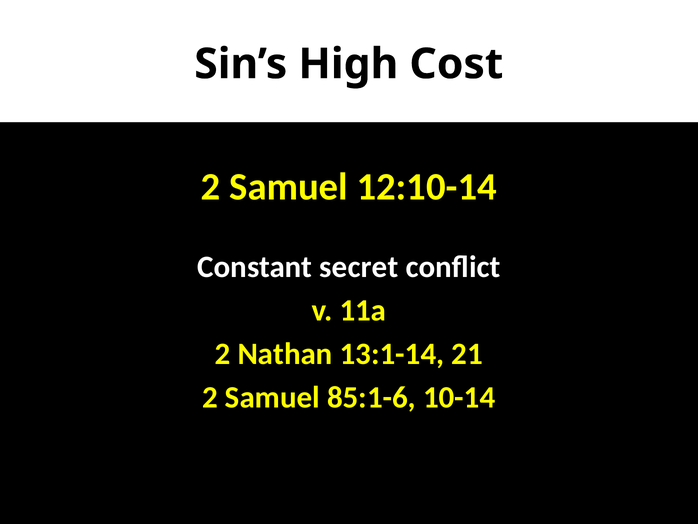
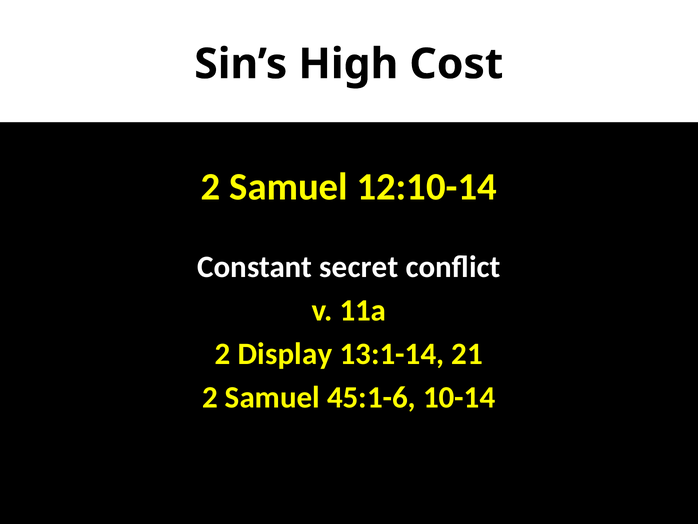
Nathan: Nathan -> Display (285, 354)
85:1-6: 85:1-6 -> 45:1-6 (372, 397)
